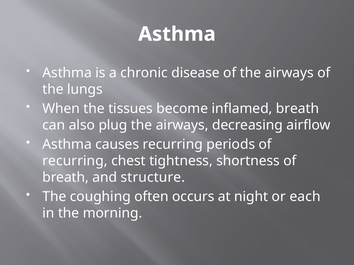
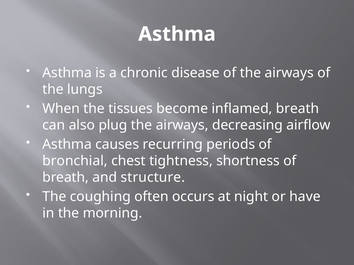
recurring: recurring -> bronchial (75, 161)
each: each -> have (305, 197)
